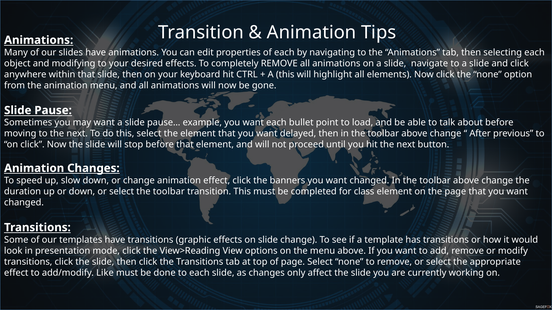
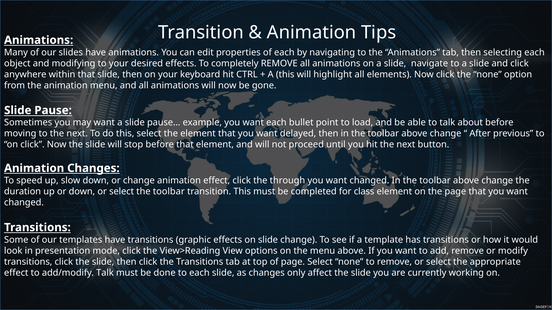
banners: banners -> through (287, 181)
add/modify Like: Like -> Talk (105, 273)
